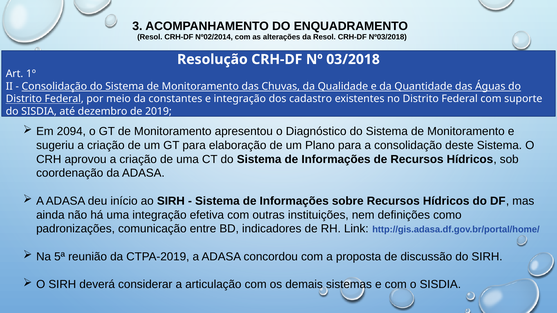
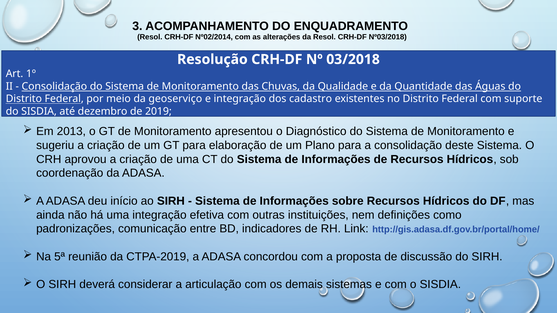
constantes: constantes -> geoserviço (175, 99)
2094: 2094 -> 2013 (71, 132)
